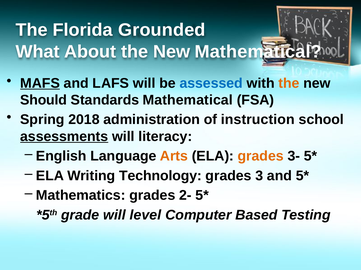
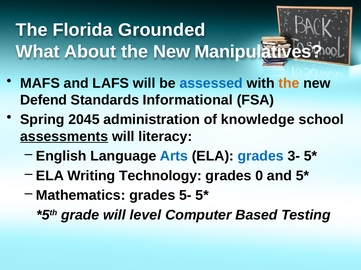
New Mathematical: Mathematical -> Manipulatives (258, 52)
MAFS underline: present -> none (40, 83)
Should: Should -> Defend (44, 100)
Standards Mathematical: Mathematical -> Informational (188, 100)
2018: 2018 -> 2045 (84, 120)
instruction: instruction -> knowledge (258, 120)
Arts colour: orange -> blue (174, 156)
grades colour: orange -> blue (261, 156)
3: 3 -> 0 (259, 176)
2-: 2- -> 5- (185, 196)
